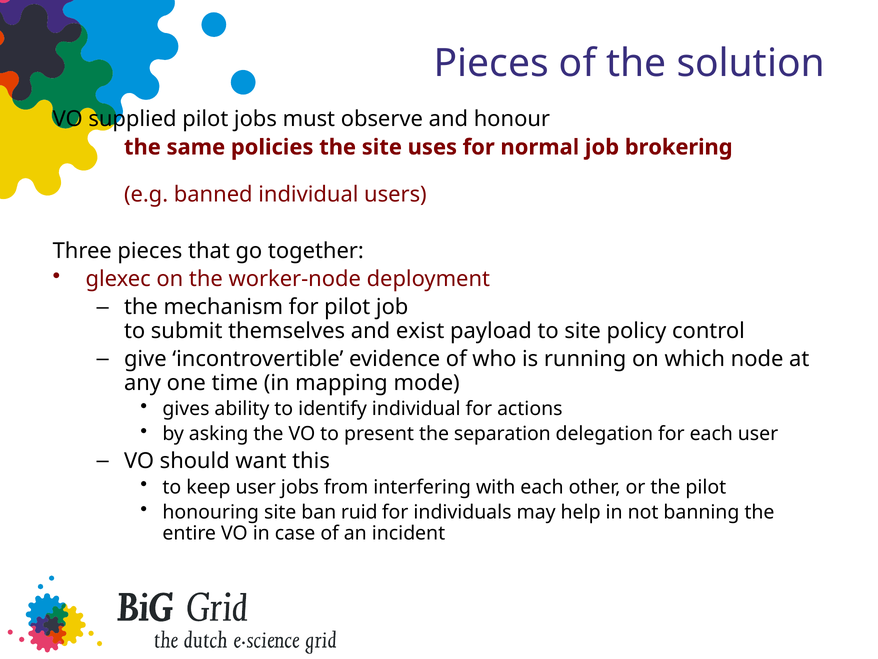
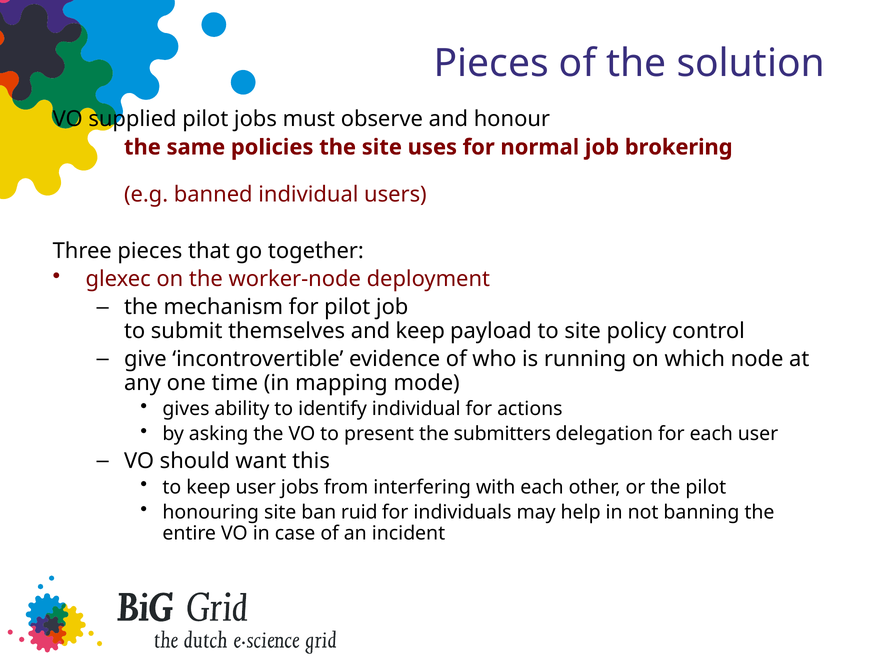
and exist: exist -> keep (420, 331)
separation: separation -> submitters (502, 434)
